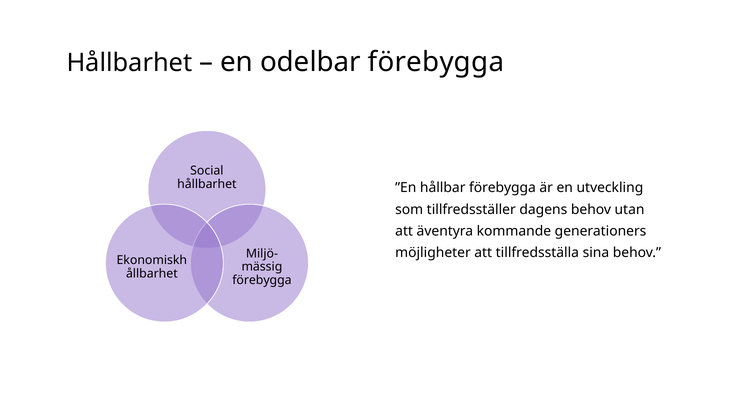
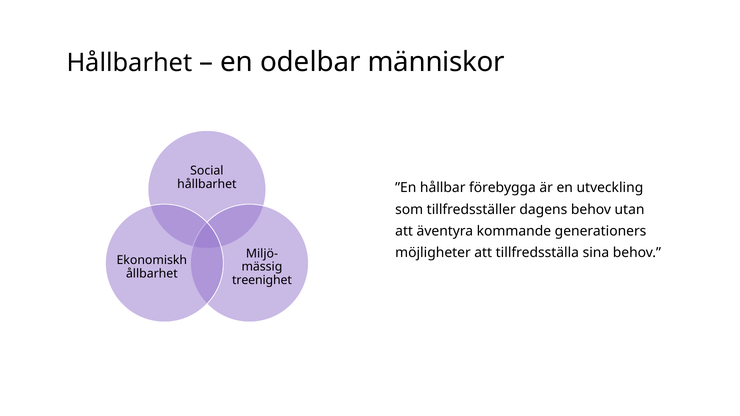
odelbar förebygga: förebygga -> människor (436, 62)
förebygga: förebygga -> treenighet (262, 280)
